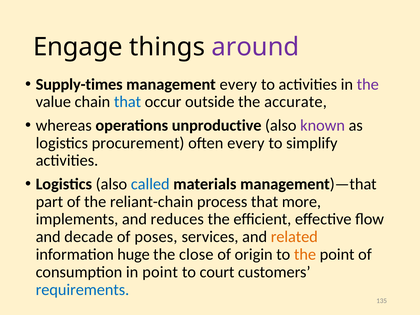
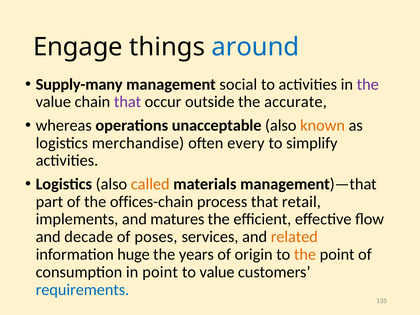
around colour: purple -> blue (255, 47)
Supply-times: Supply-times -> Supply-many (79, 84)
management every: every -> social (238, 84)
that colour: blue -> purple (128, 102)
unproductive: unproductive -> unacceptable (217, 125)
known colour: purple -> orange (323, 125)
procurement: procurement -> merchandise (138, 143)
called colour: blue -> orange (150, 184)
reliant-chain: reliant-chain -> offices-chain (152, 202)
more: more -> retail (301, 202)
reduces: reduces -> matures (177, 219)
close: close -> years (196, 254)
to court: court -> value (217, 272)
